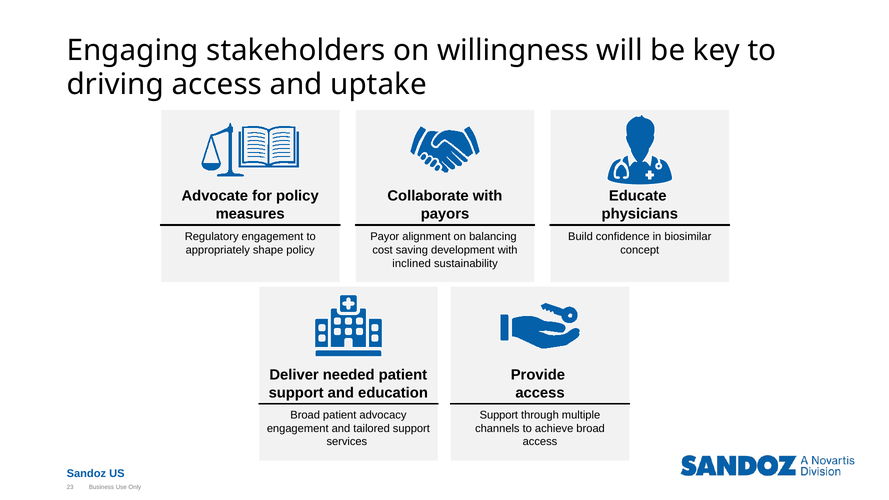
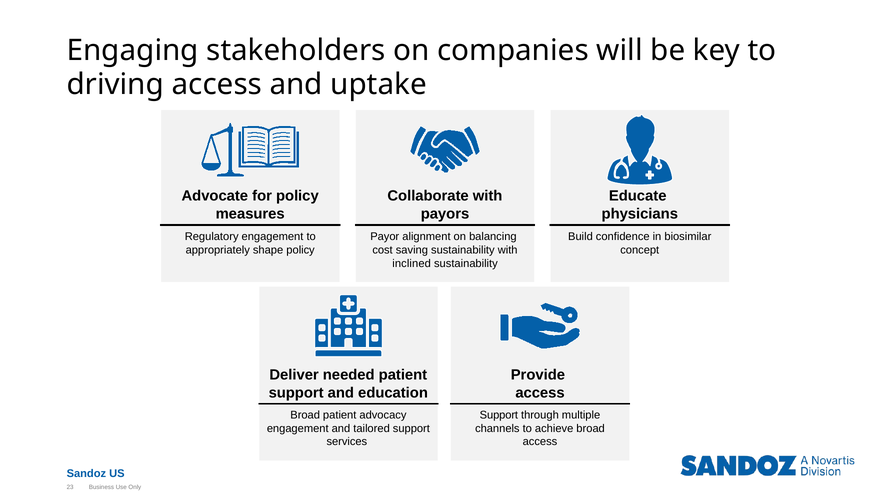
willingness: willingness -> companies (513, 51)
saving development: development -> sustainability (463, 250)
